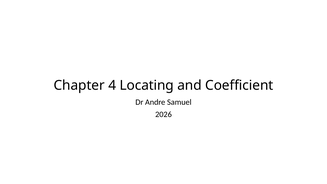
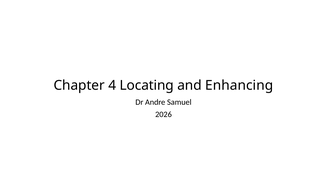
Coefficient: Coefficient -> Enhancing (239, 85)
